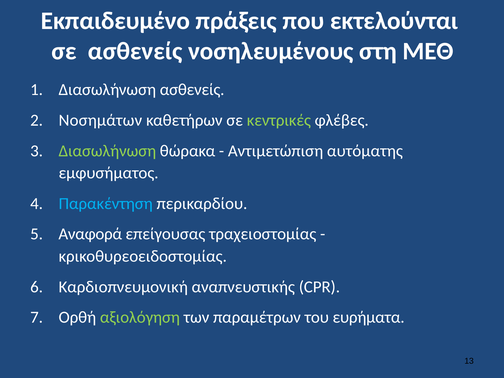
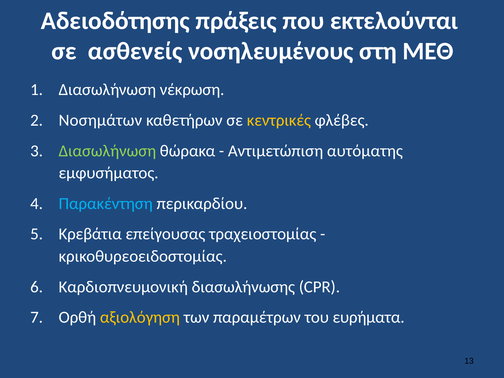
Εκπαιδευμένο: Εκπαιδευμένο -> Αδειοδότησης (115, 21)
Διασωλήνωση ασθενείς: ασθενείς -> νέκρωση (192, 90)
κεντρικές colour: light green -> yellow (279, 120)
Αναφορά: Αναφορά -> Κρεβάτια (90, 234)
αναπνευστικής: αναπνευστικής -> διασωλήνωσης (243, 287)
αξιολόγηση colour: light green -> yellow (140, 317)
